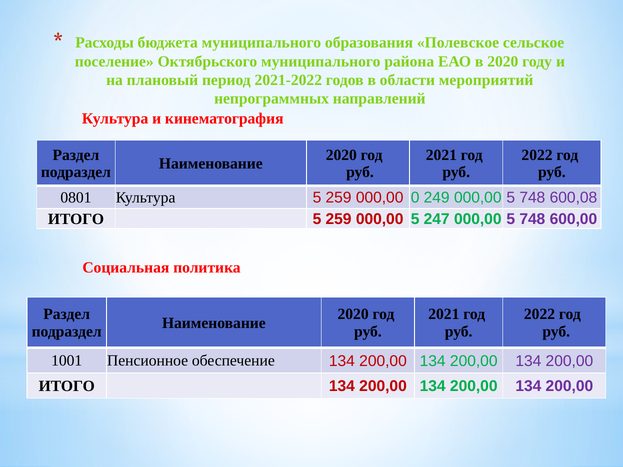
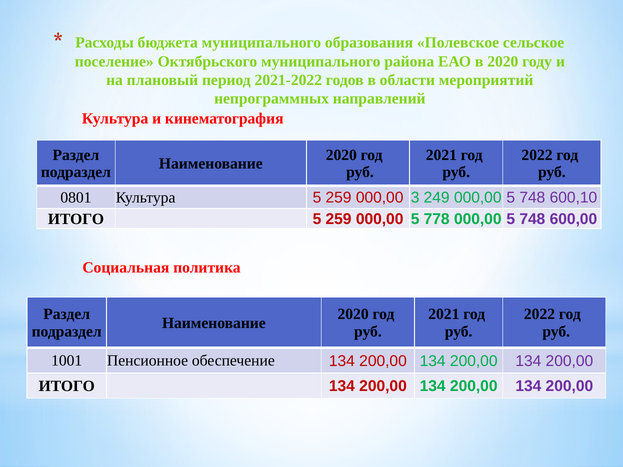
0: 0 -> 3 (415, 198)
600,08: 600,08 -> 600,10 (573, 198)
247: 247 -> 778 (437, 219)
